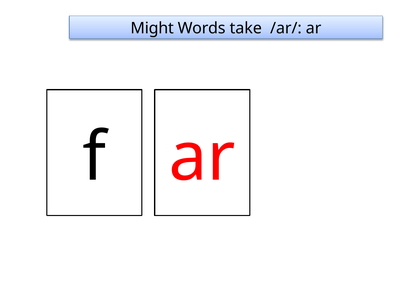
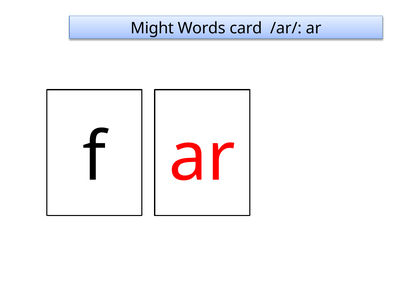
take: take -> card (246, 28)
